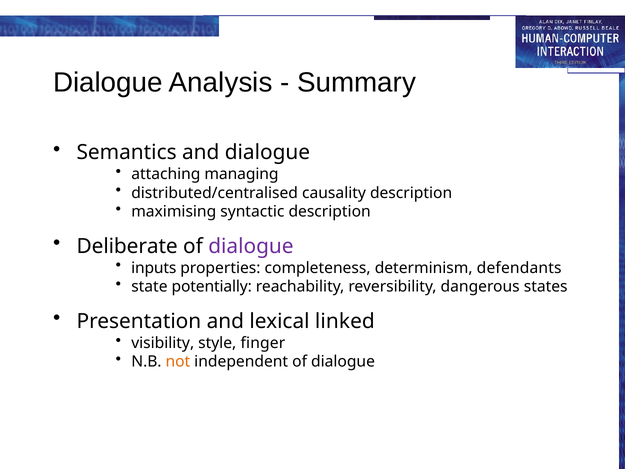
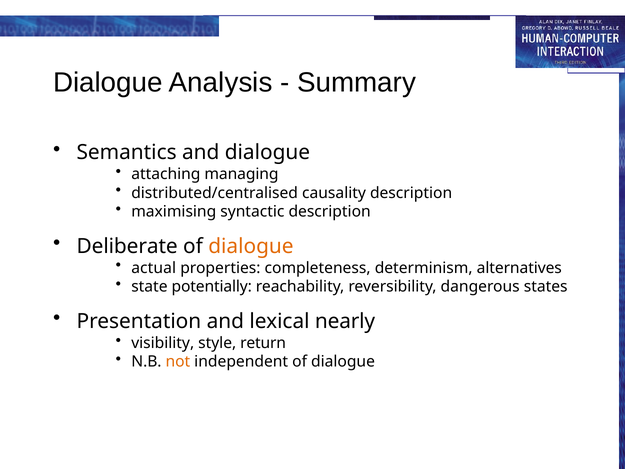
dialogue colour: purple -> orange (251, 246)
inputs: inputs -> actual (154, 268)
defendants: defendants -> alternatives (519, 268)
linked: linked -> nearly (345, 321)
finger: finger -> return (263, 343)
